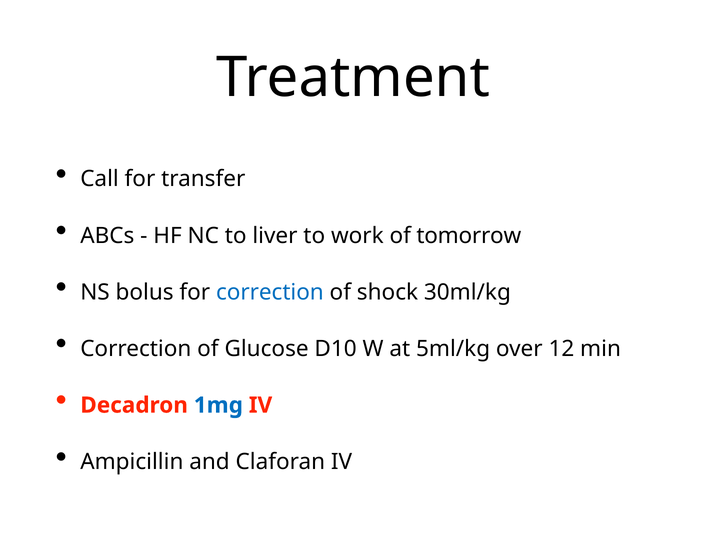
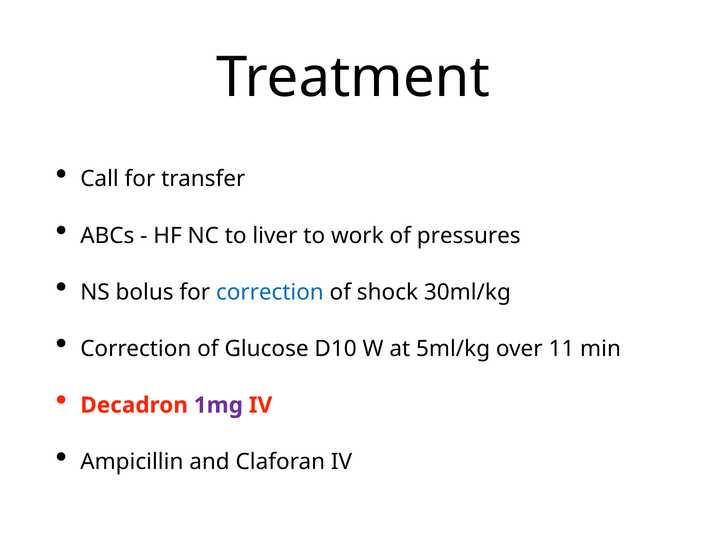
tomorrow: tomorrow -> pressures (469, 236)
12: 12 -> 11 (561, 349)
1mg colour: blue -> purple (218, 406)
